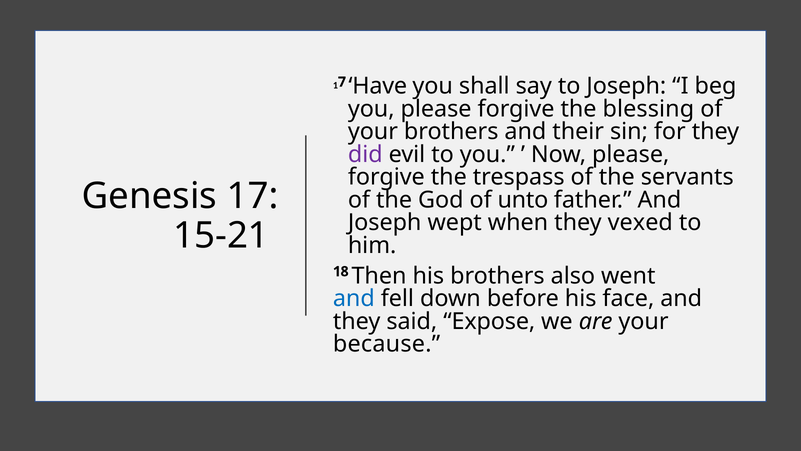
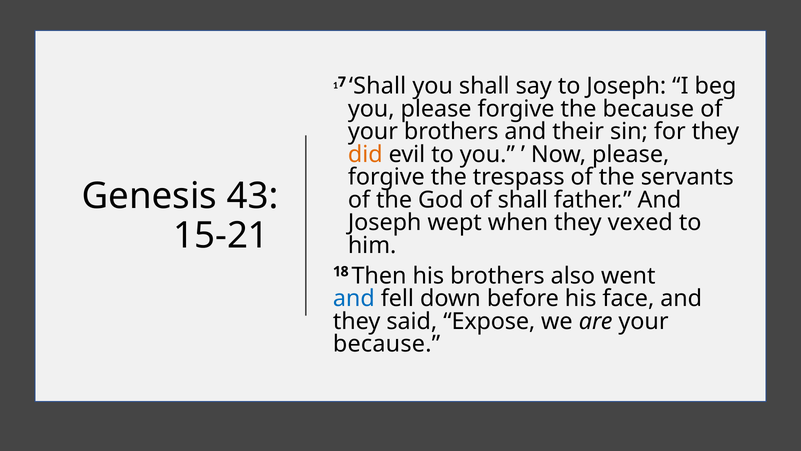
Have: Have -> Shall (378, 86)
the blessing: blessing -> because (648, 109)
did colour: purple -> orange (365, 154)
17: 17 -> 43 (252, 196)
of unto: unto -> shall (523, 200)
